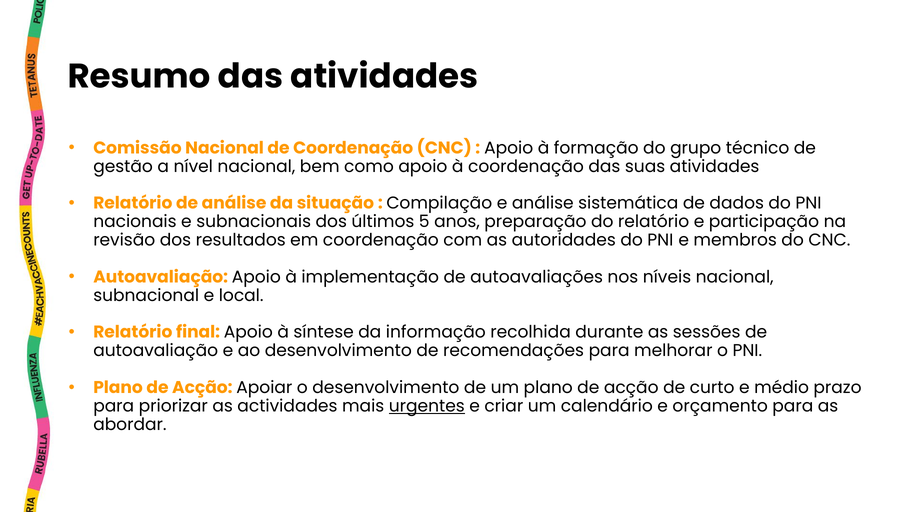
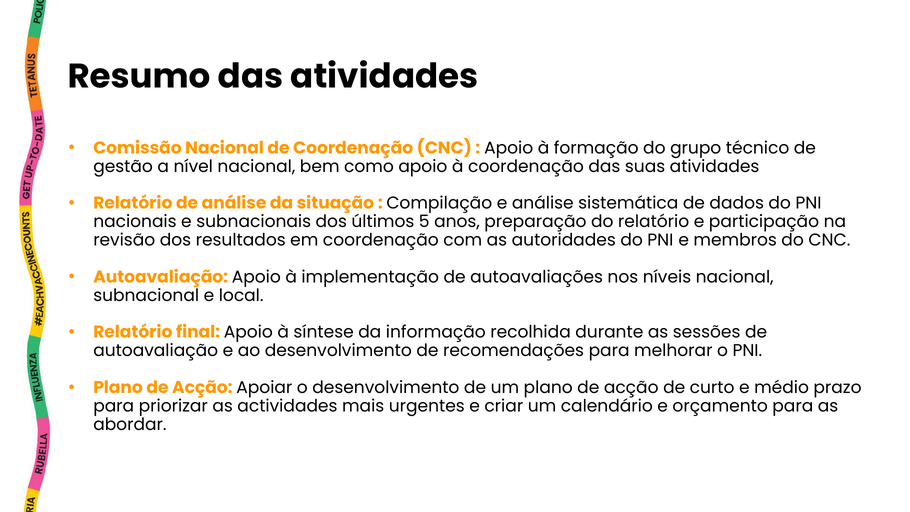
urgentes underline: present -> none (427, 406)
